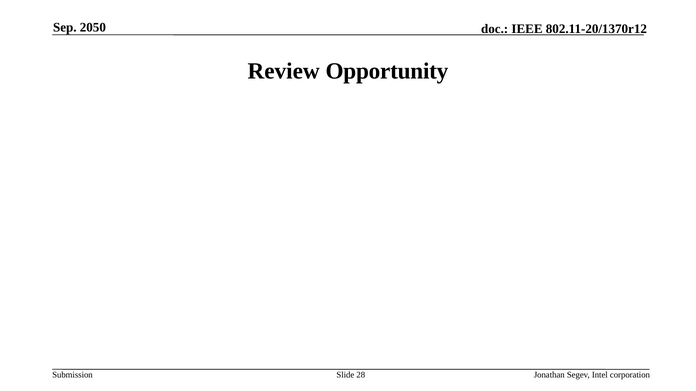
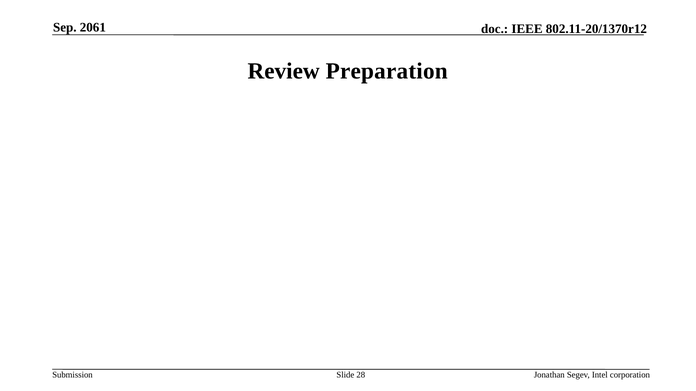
2050: 2050 -> 2061 (93, 28)
Opportunity: Opportunity -> Preparation (387, 71)
